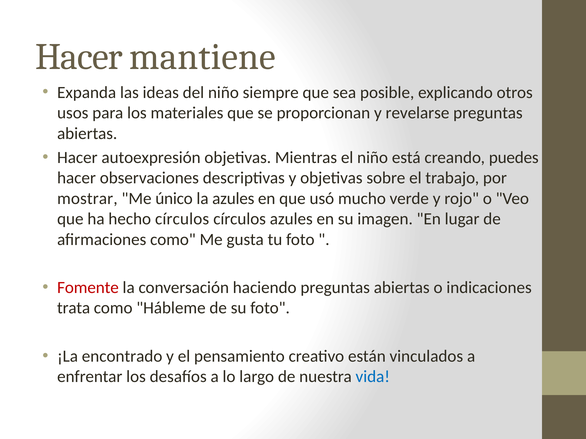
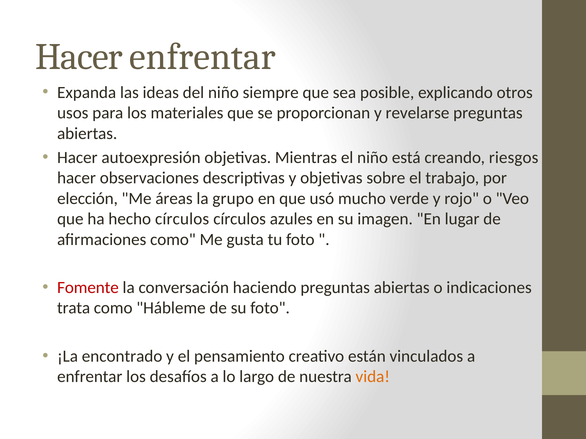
Hacer mantiene: mantiene -> enfrentar (202, 57)
puedes: puedes -> riesgos (514, 158)
mostrar: mostrar -> elección (87, 199)
único: único -> áreas (174, 199)
la azules: azules -> grupo (233, 199)
vida colour: blue -> orange (373, 377)
